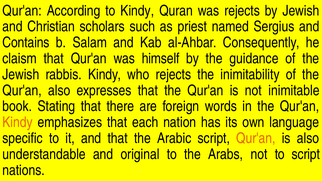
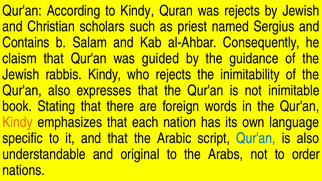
himself: himself -> guided (160, 59)
Qur'an colour: orange -> blue (256, 138)
to script: script -> order (306, 154)
